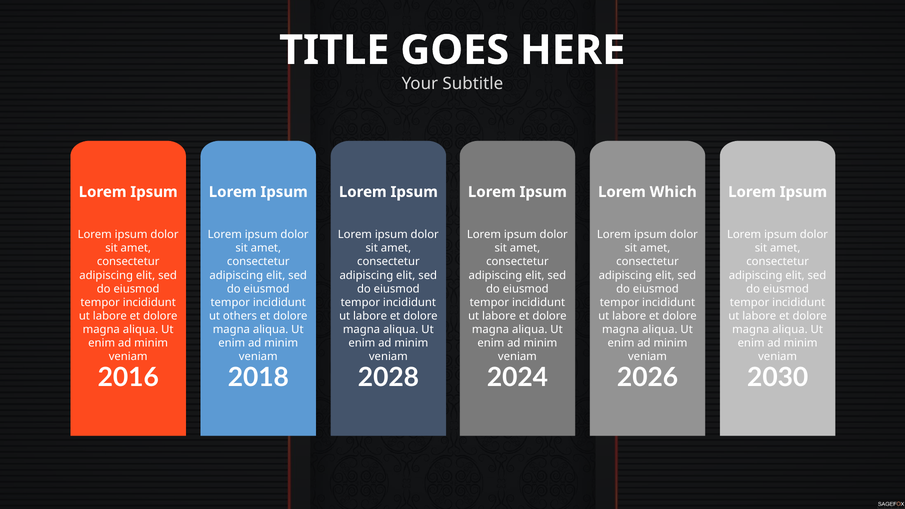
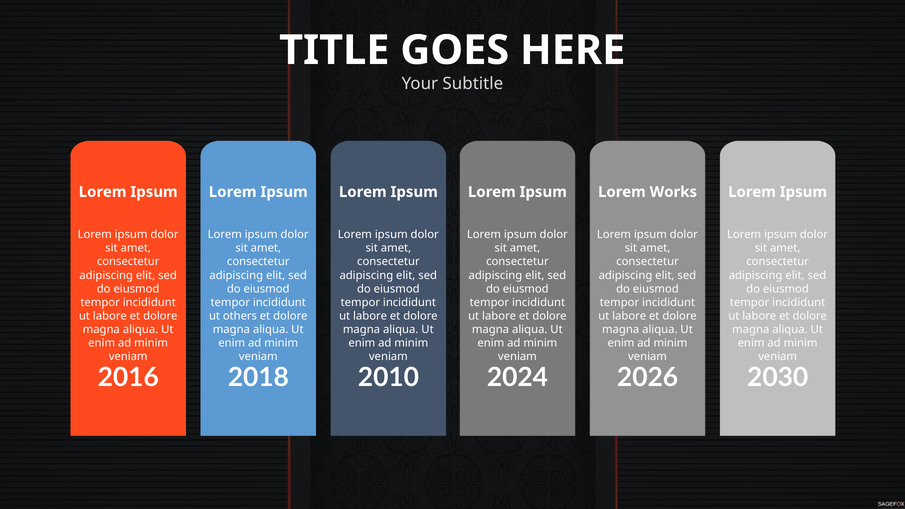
Which: Which -> Works (673, 192)
2028: 2028 -> 2010 (388, 377)
